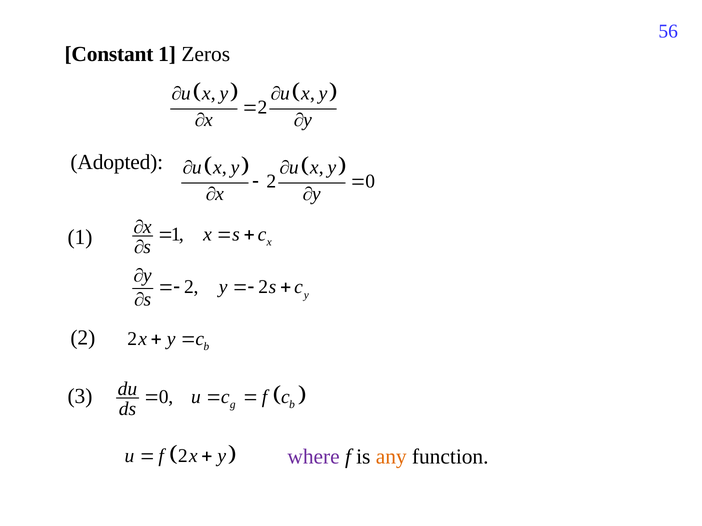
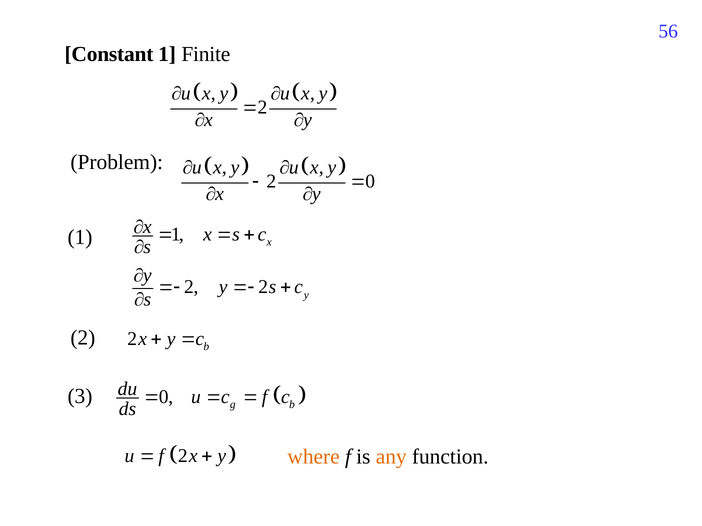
Zeros: Zeros -> Finite (206, 54)
Adopted: Adopted -> Problem (117, 162)
where colour: purple -> orange (314, 457)
